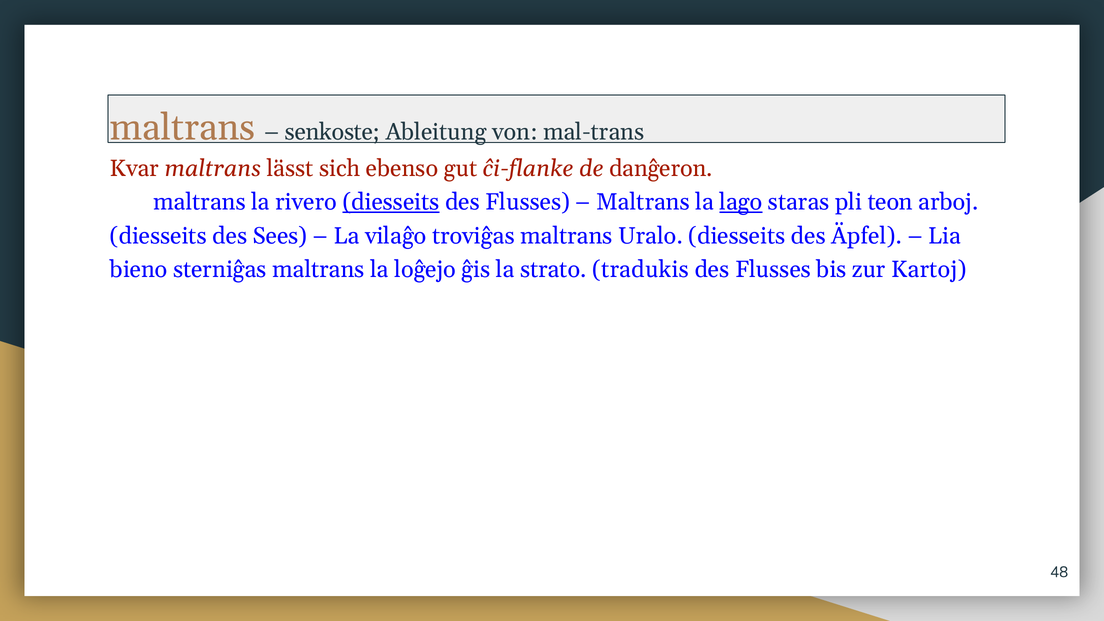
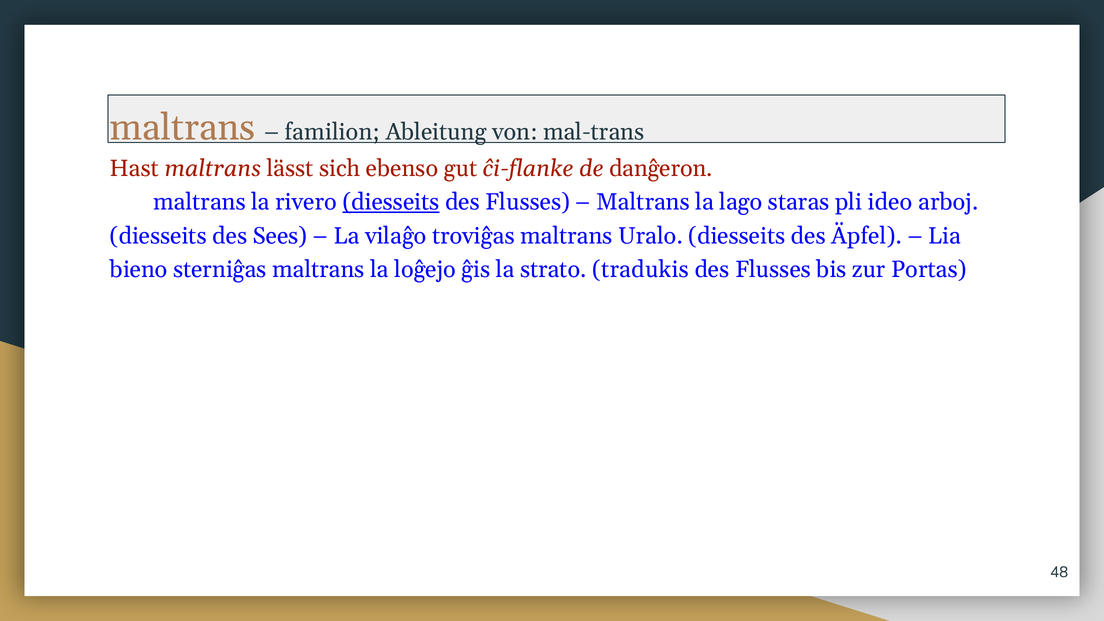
senkoste: senkoste -> familion (332, 132)
Kvar: Kvar -> Hast (134, 168)
lago underline: present -> none (741, 202)
teon: teon -> ideo (890, 202)
Kartoj: Kartoj -> Portas (929, 269)
